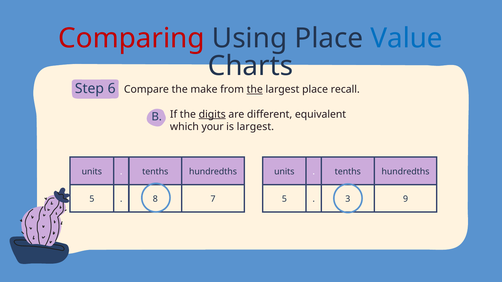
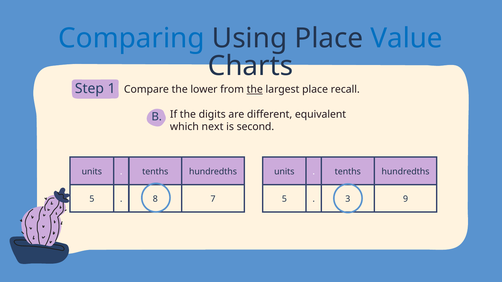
Comparing colour: red -> blue (131, 38)
6: 6 -> 1 (112, 89)
make: make -> lower (204, 90)
digits underline: present -> none (212, 114)
your: your -> next (213, 127)
is largest: largest -> second (255, 127)
